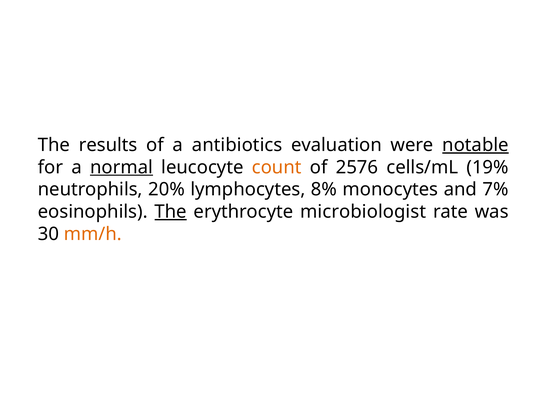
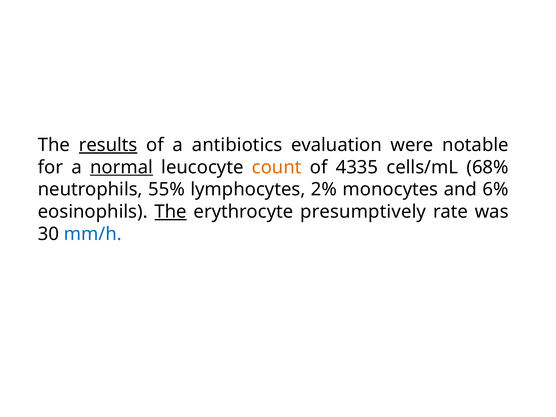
results underline: none -> present (108, 145)
notable underline: present -> none (475, 145)
2576: 2576 -> 4335 (357, 167)
19%: 19% -> 68% (488, 167)
20%: 20% -> 55% (167, 190)
8%: 8% -> 2% (324, 190)
7%: 7% -> 6% (496, 190)
microbiologist: microbiologist -> presumptively (363, 212)
mm/h colour: orange -> blue (93, 234)
